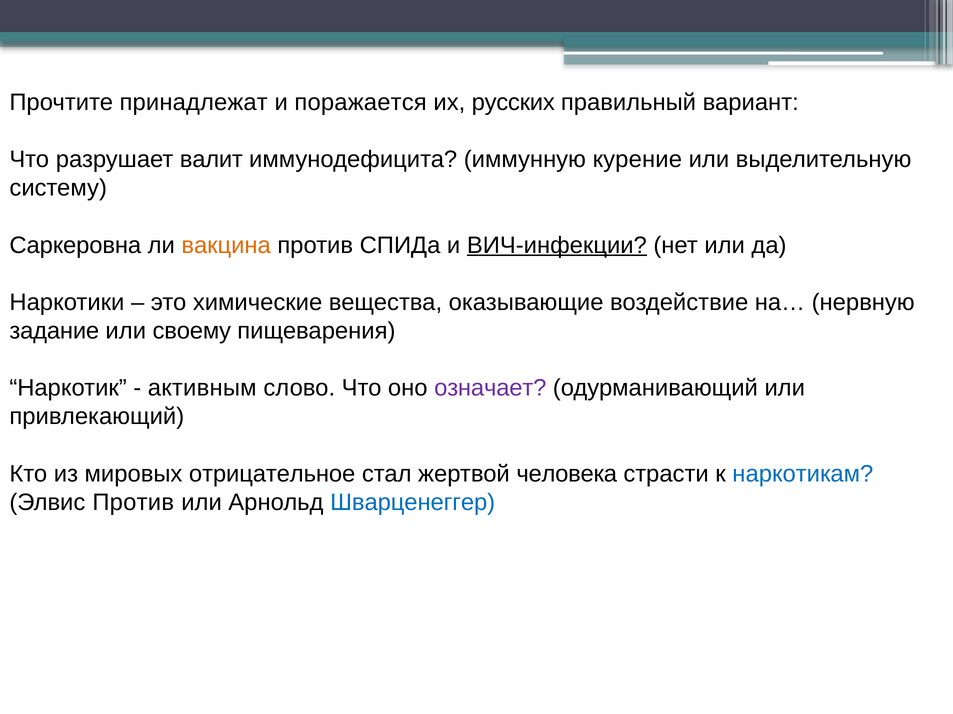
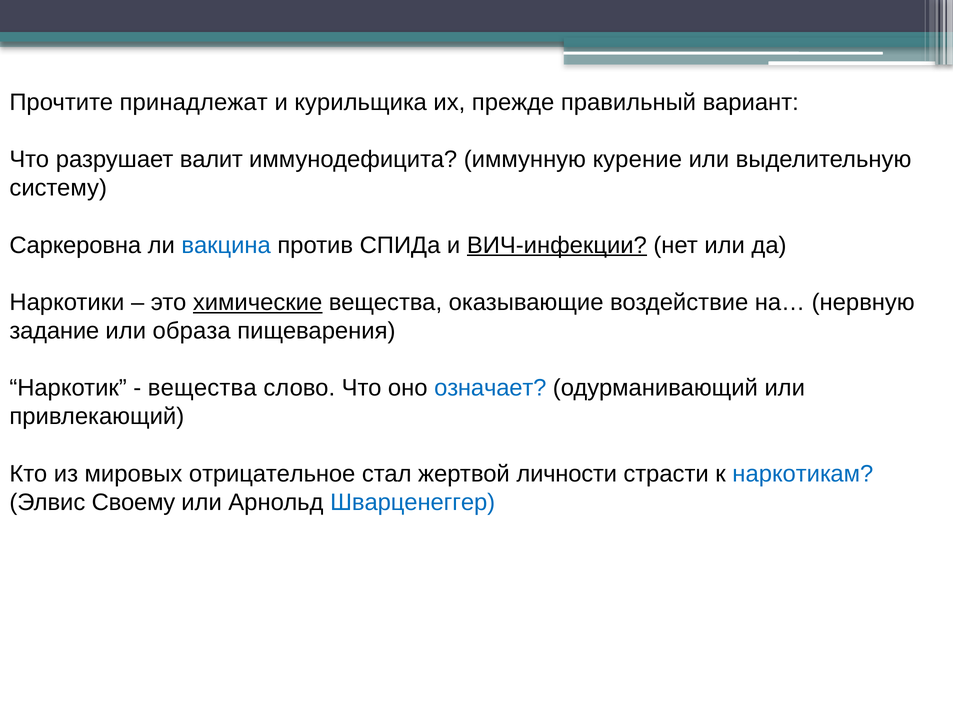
поражается: поражается -> курильщика (361, 103)
русских: русских -> прежде (513, 103)
вакцина colour: orange -> blue (226, 245)
химические underline: none -> present (258, 303)
своему: своему -> образа (192, 331)
активным: активным -> вещества (202, 388)
означает colour: purple -> blue (490, 388)
человека: человека -> личности (567, 474)
Элвис Против: Против -> Своему (133, 503)
